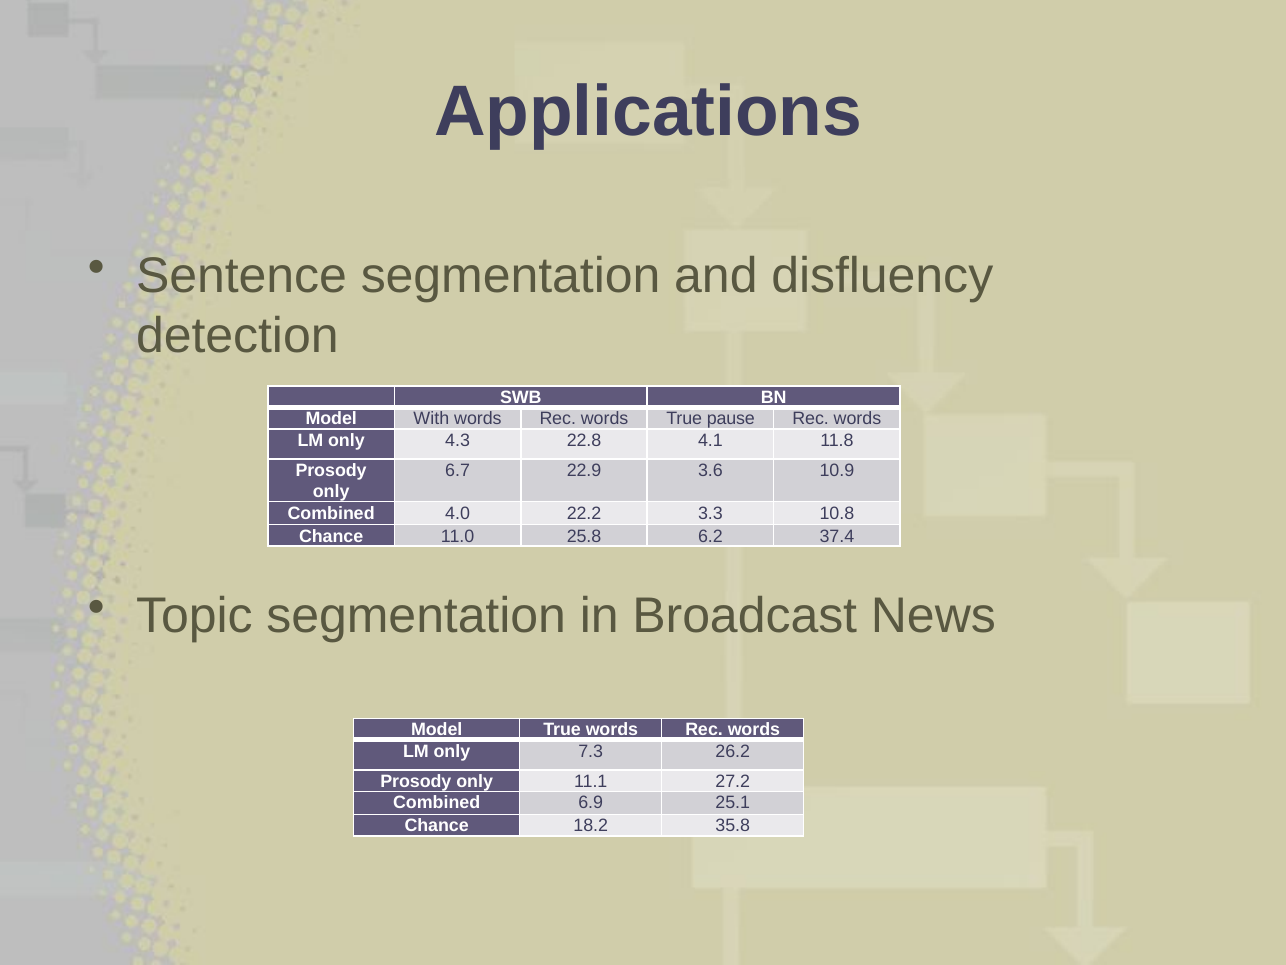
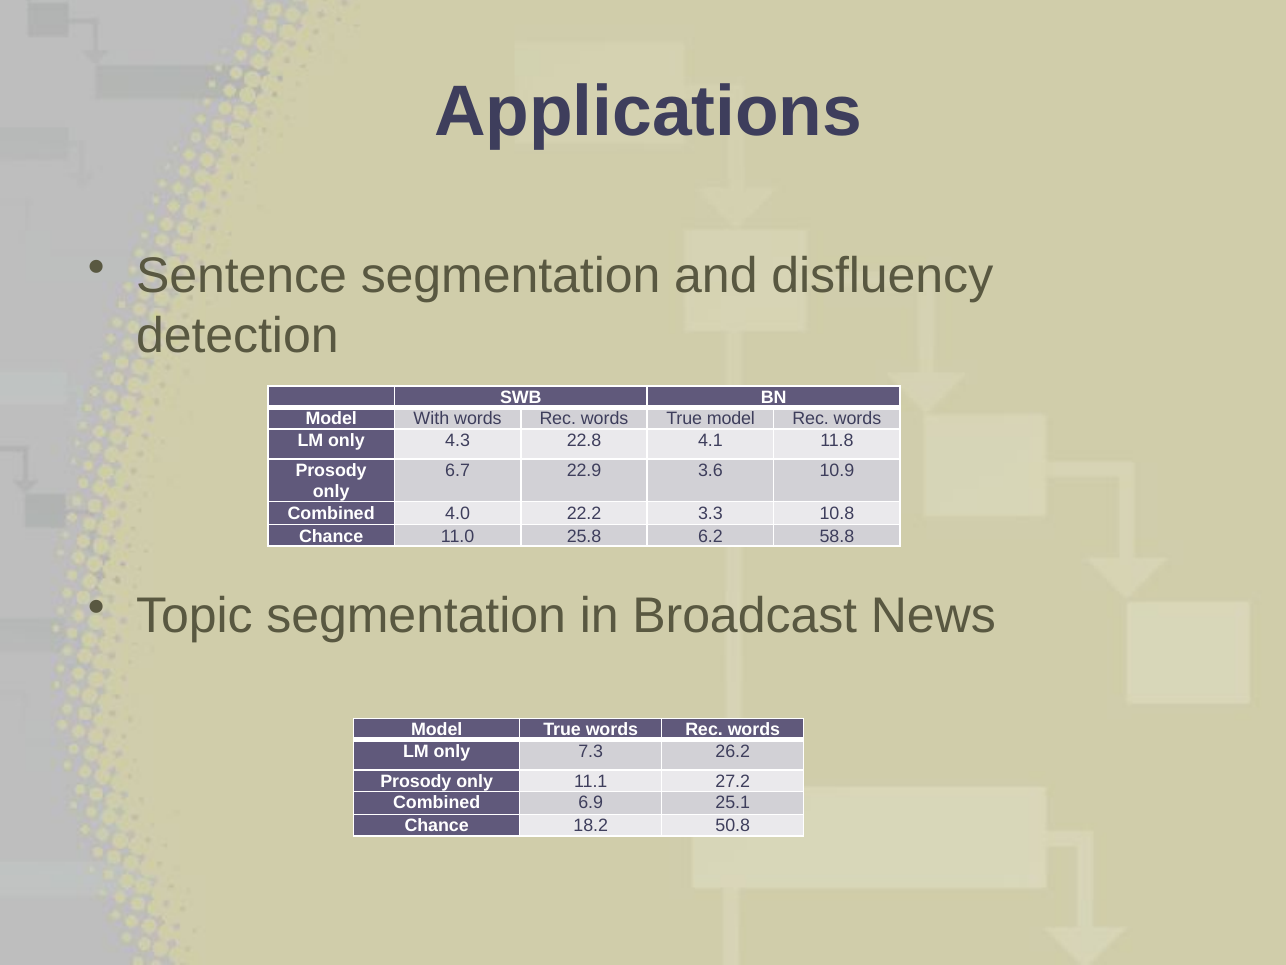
True pause: pause -> model (731, 419)
37.4: 37.4 -> 58.8 (837, 536)
35.8: 35.8 -> 50.8 (733, 826)
